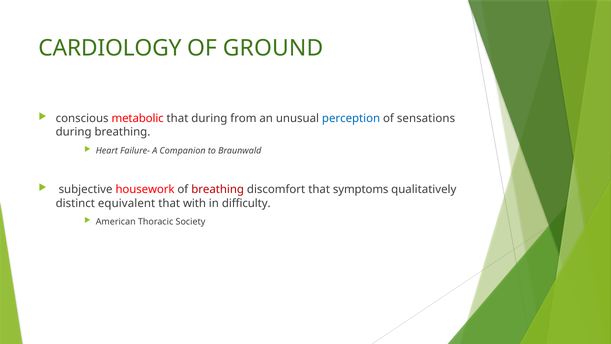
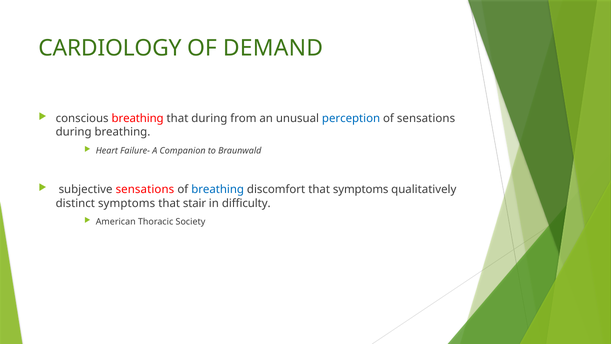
GROUND: GROUND -> DEMAND (273, 48)
conscious metabolic: metabolic -> breathing (138, 118)
subjective housework: housework -> sensations (145, 189)
breathing colour: red -> blue (218, 189)
distinct equivalent: equivalent -> symptoms (127, 203)
with: with -> stair (195, 203)
